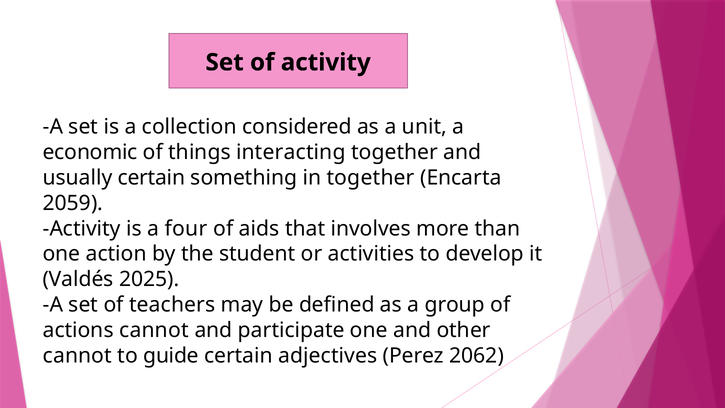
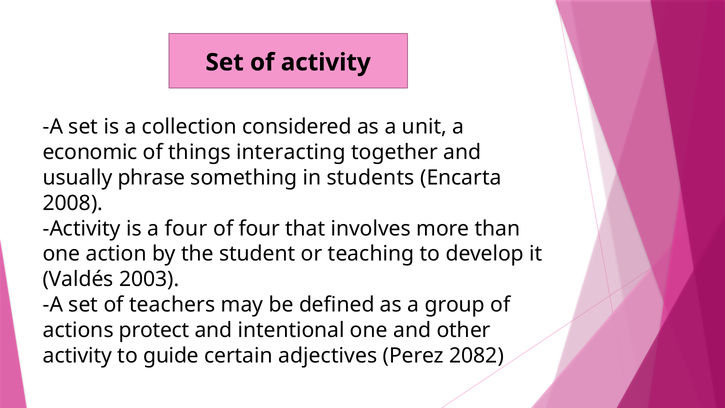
usually certain: certain -> phrase (152, 178)
in together: together -> students (371, 178)
2059: 2059 -> 2008 (73, 203)
of aids: aids -> four (259, 228)
activities: activities -> teaching (371, 254)
2025: 2025 -> 2003 (149, 279)
actions cannot: cannot -> protect (154, 330)
participate: participate -> intentional (291, 330)
cannot: cannot -> activity (77, 355)
2062: 2062 -> 2082 (477, 355)
